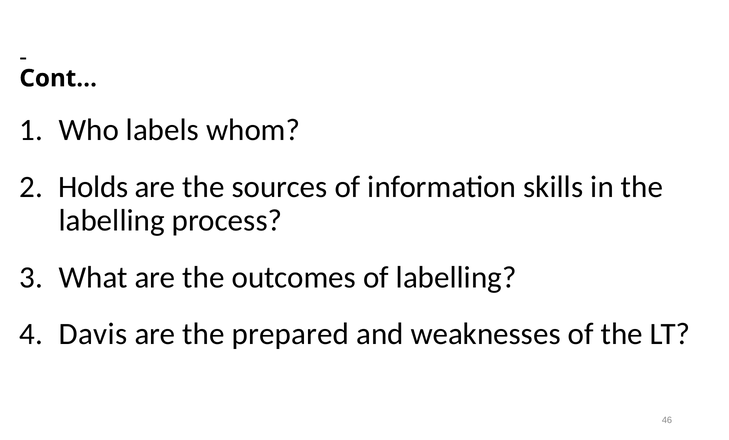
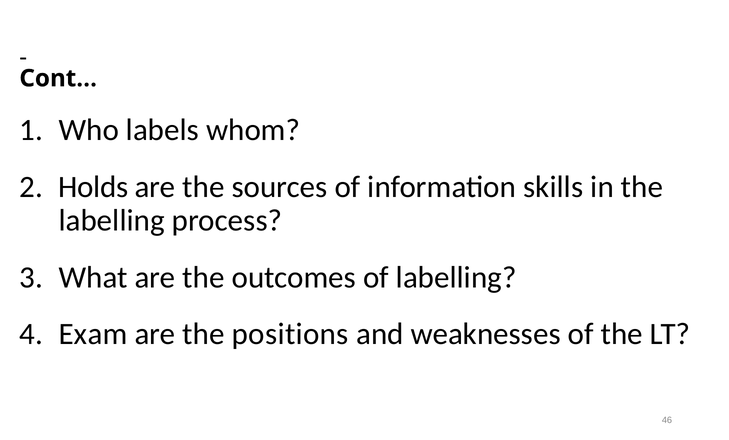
Davis: Davis -> Exam (93, 334)
prepared: prepared -> positions (290, 334)
